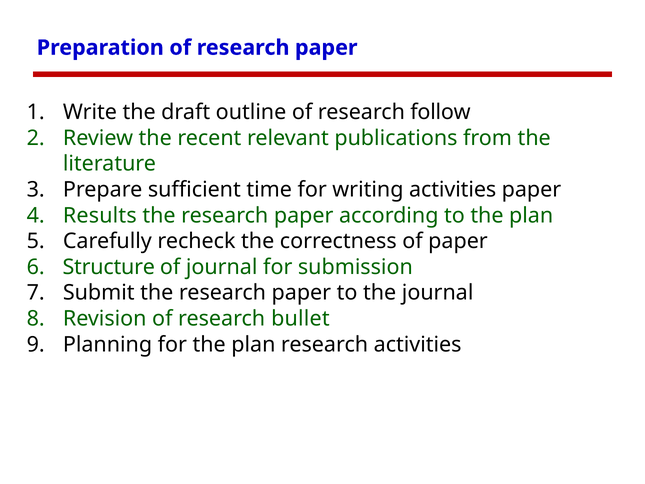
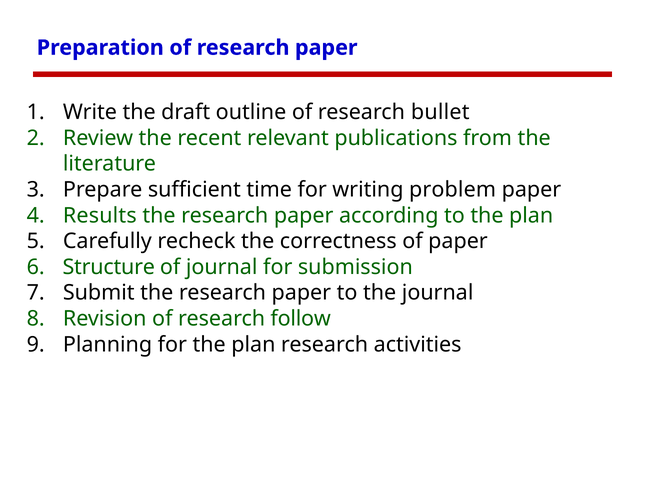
follow: follow -> bullet (440, 112)
writing activities: activities -> problem (453, 190)
bullet: bullet -> follow (301, 319)
